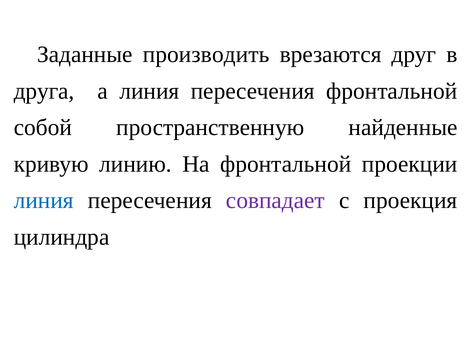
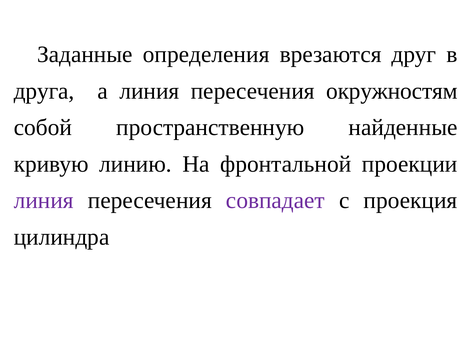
производить: производить -> определения (206, 55)
пересечения фронтальной: фронтальной -> окружностям (392, 91)
линия colour: blue -> purple (44, 201)
